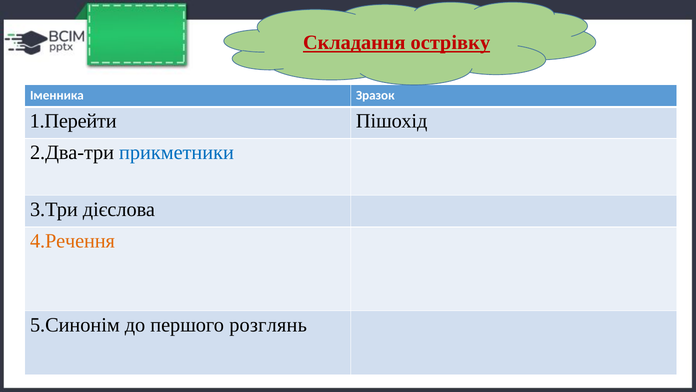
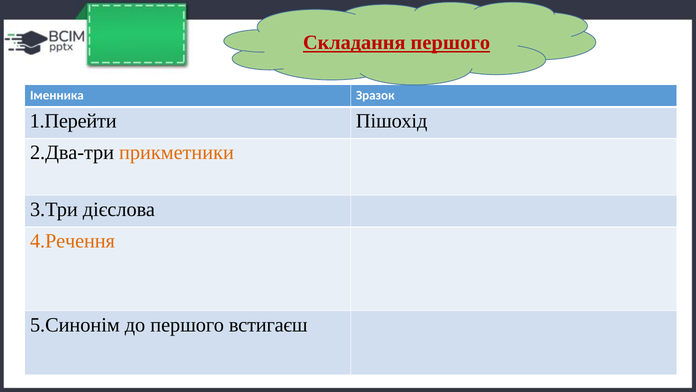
Складання острівку: острівку -> першого (450, 43)
прикметники colour: blue -> orange (177, 152)
розглянь: розглянь -> встигаєш (268, 324)
